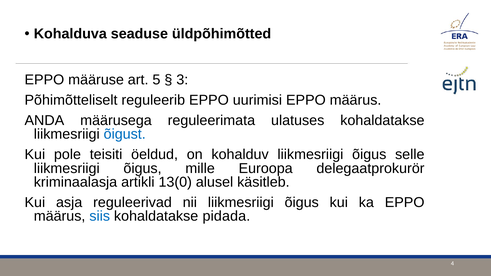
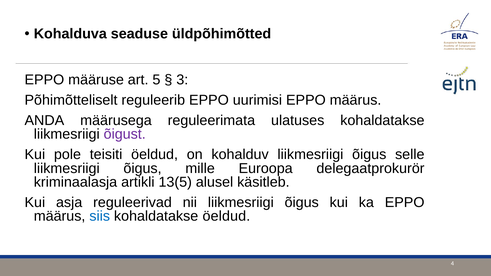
õigust colour: blue -> purple (125, 134)
13(0: 13(0 -> 13(5 (175, 182)
kohaldatakse pidada: pidada -> öeldud (226, 216)
